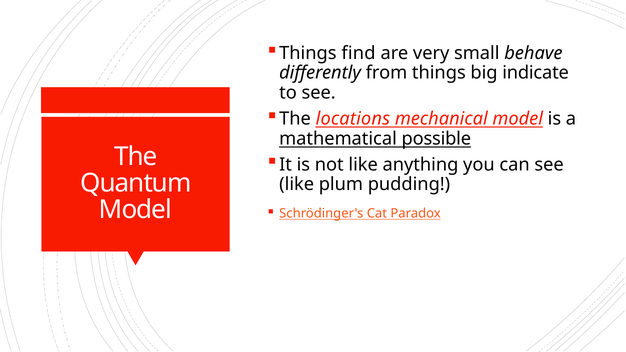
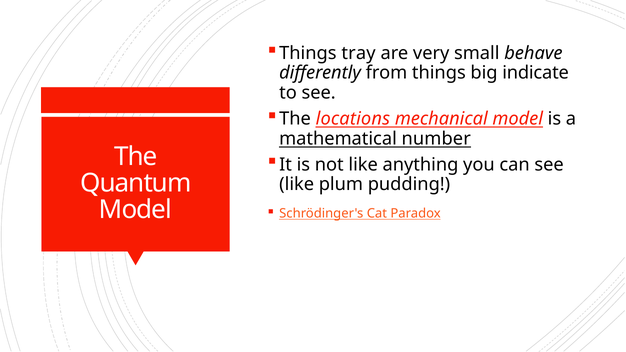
find: find -> tray (358, 53)
possible: possible -> number (436, 139)
